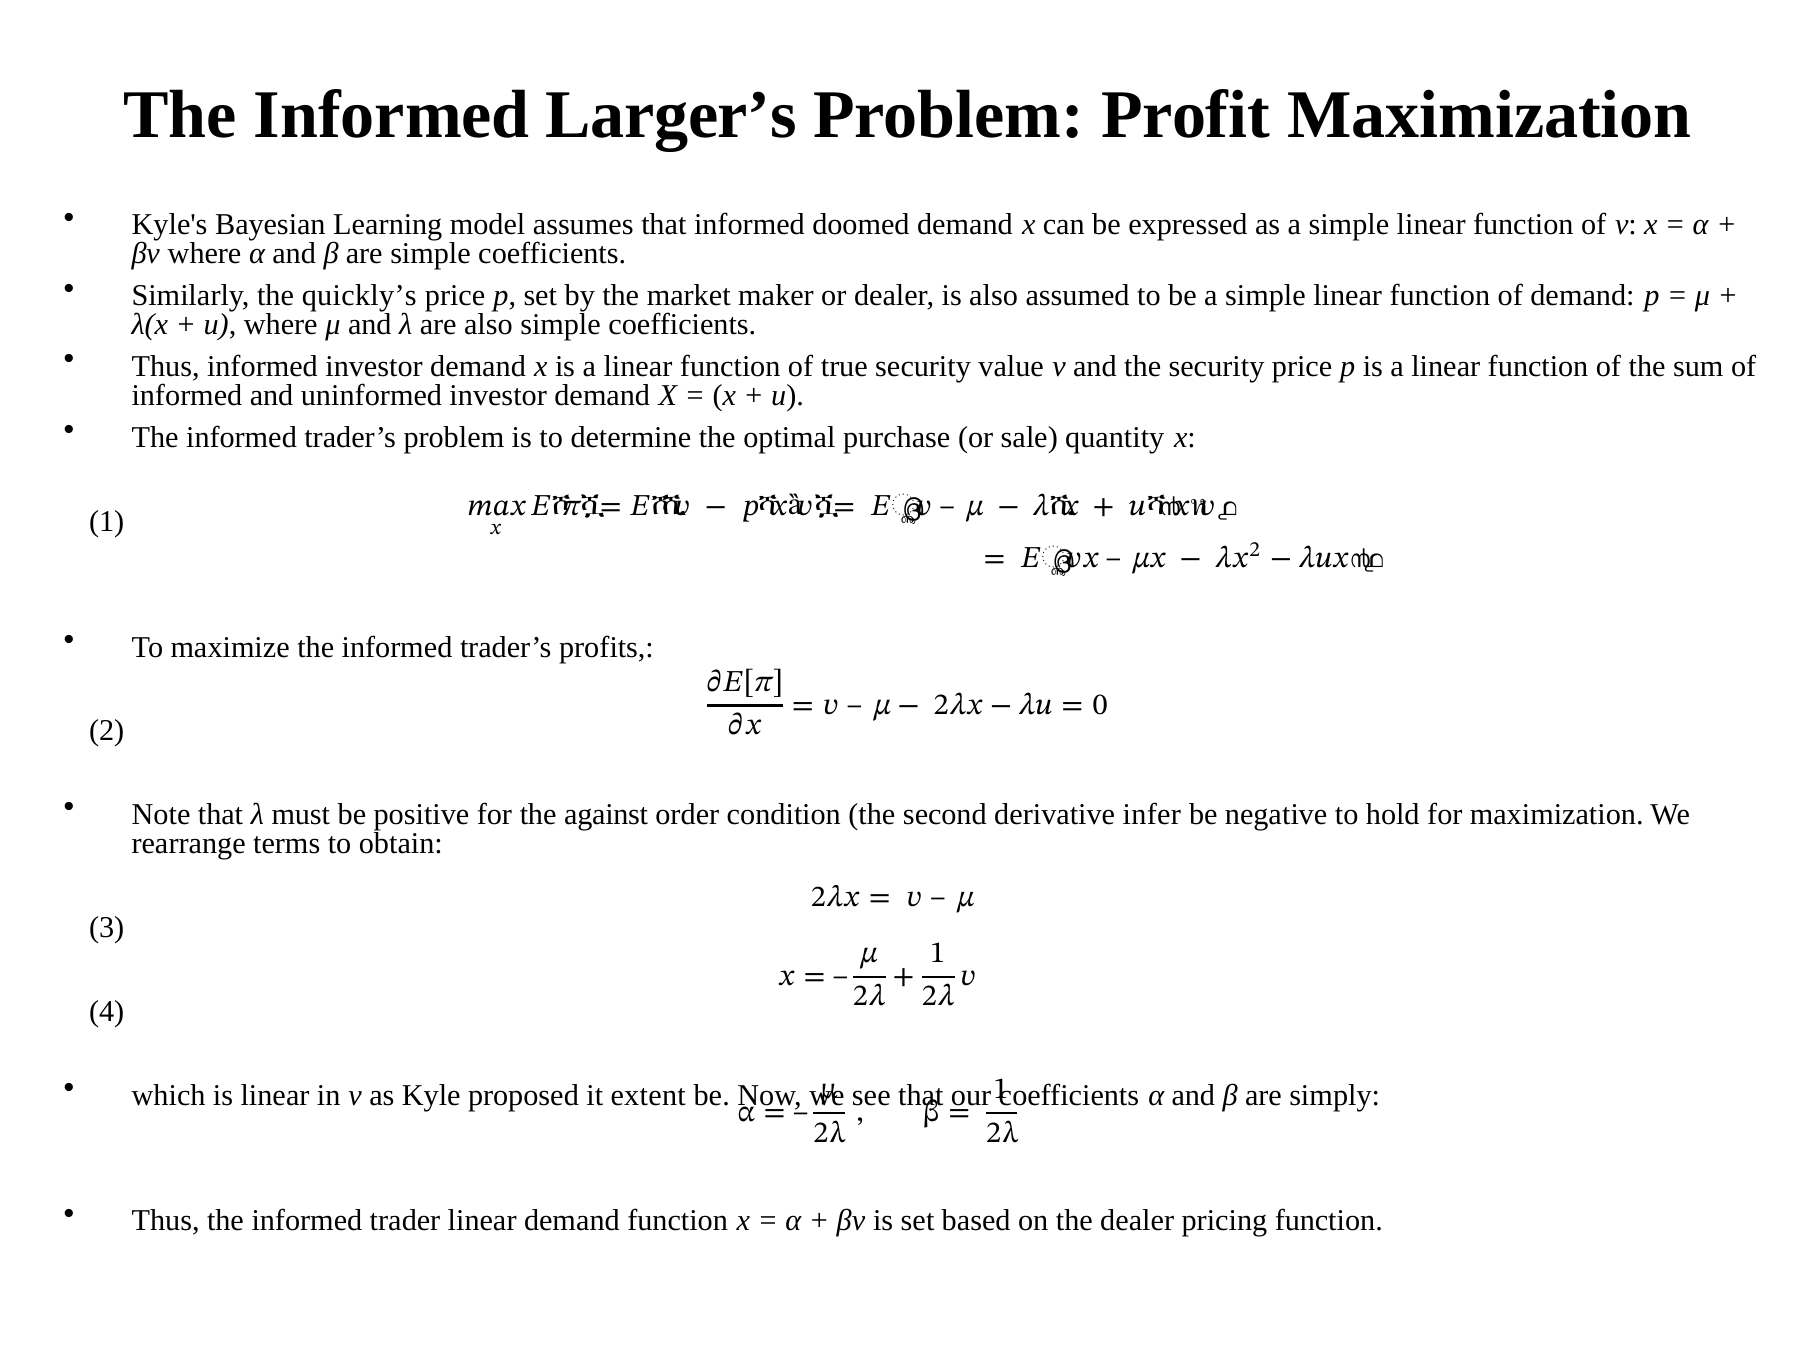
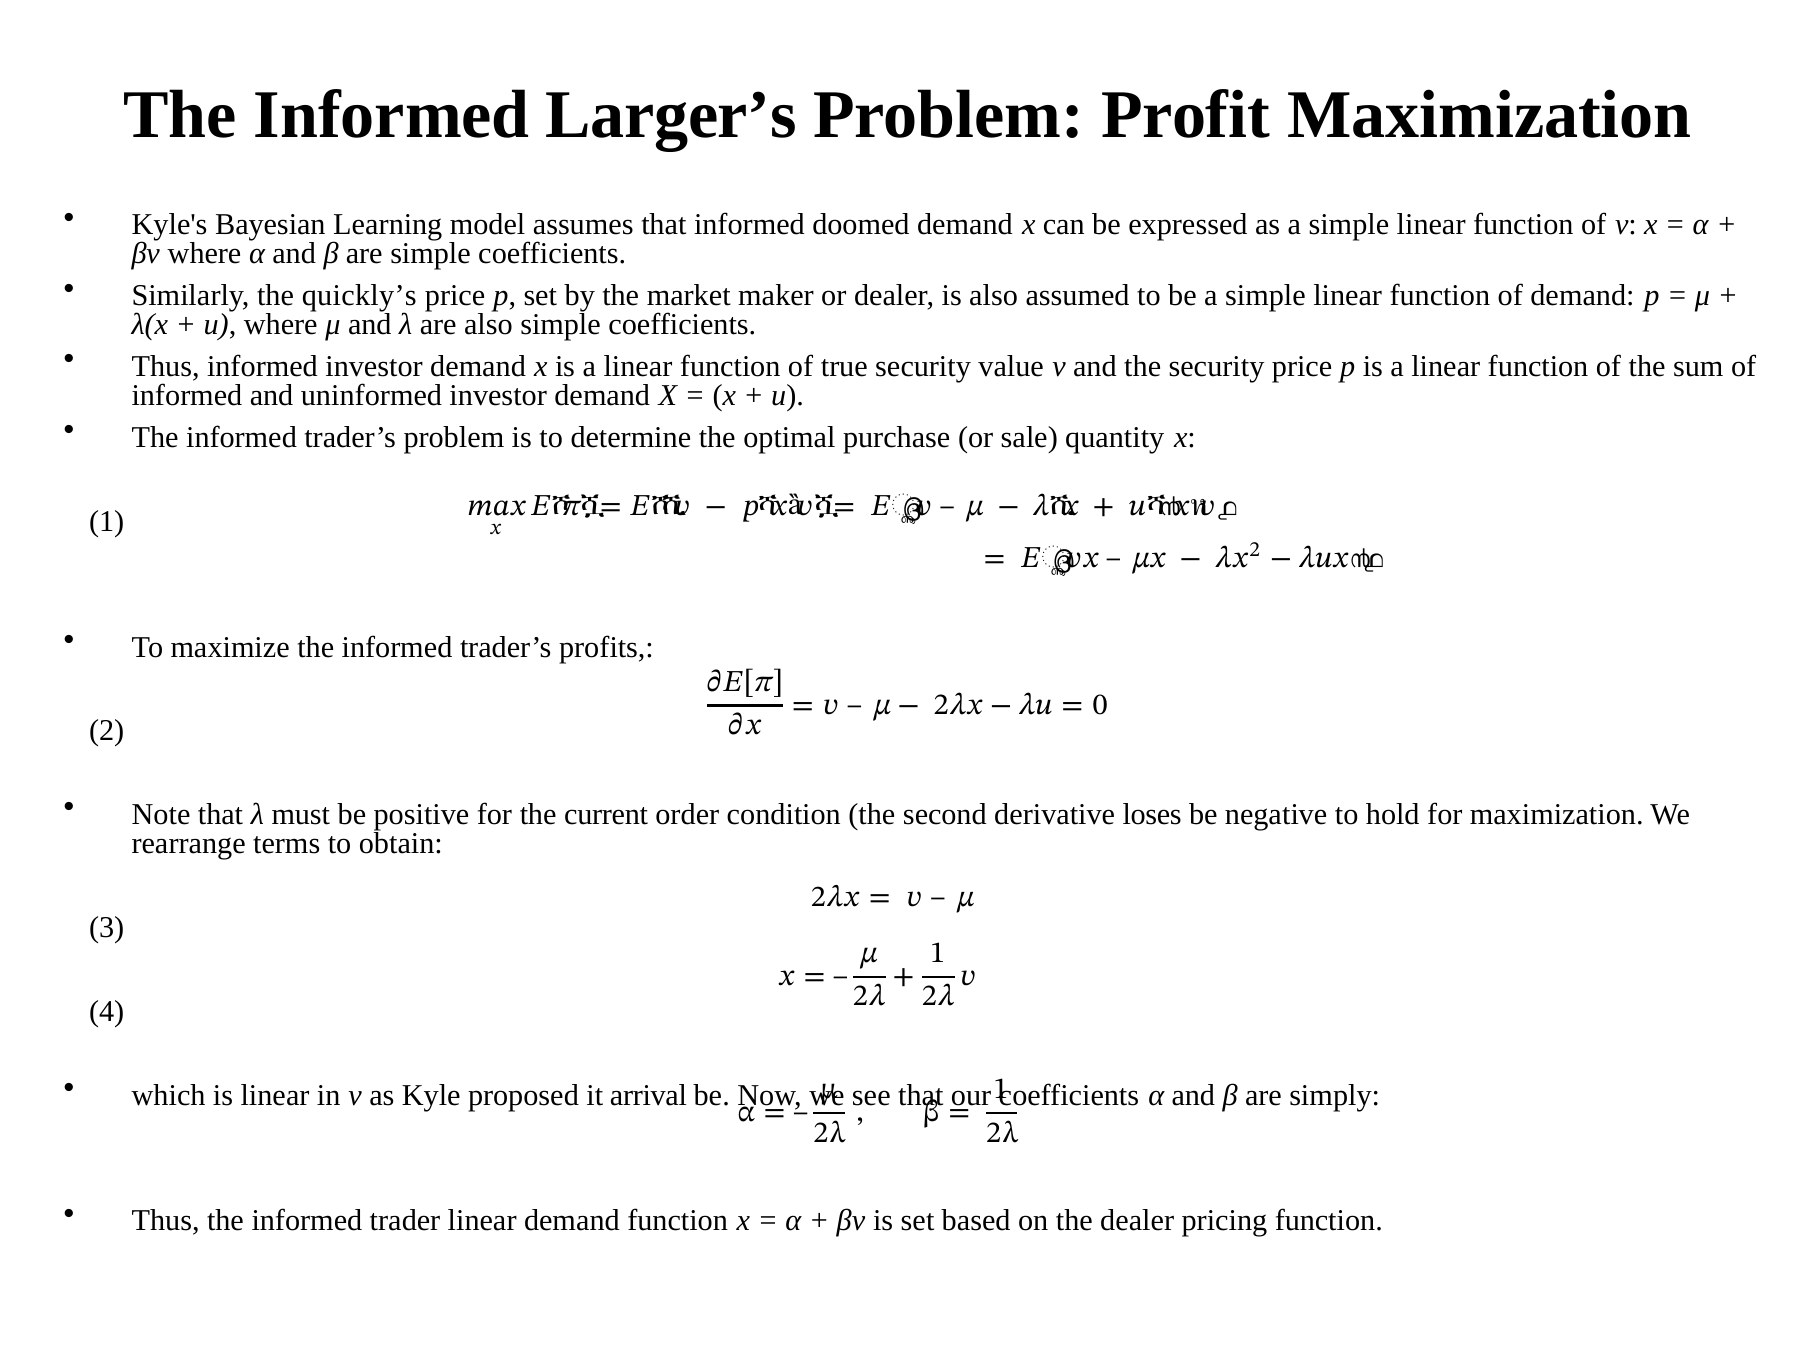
against: against -> current (606, 815)
infer: infer -> loses (1152, 815)
extent: extent -> arrival (648, 1095)
